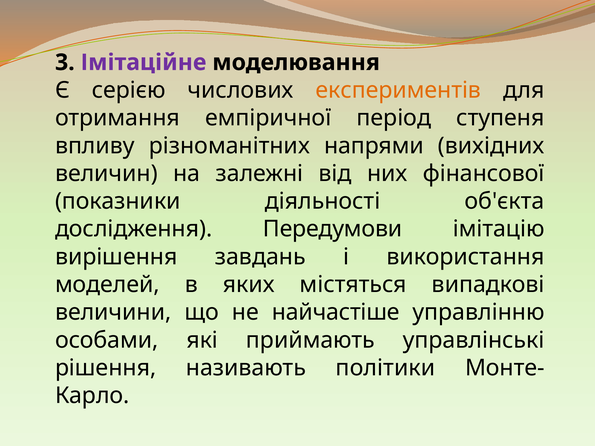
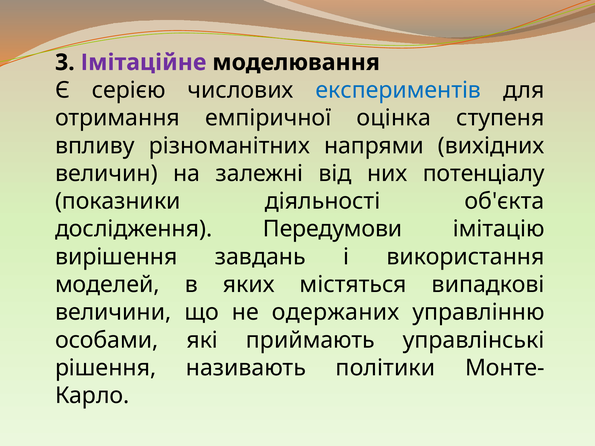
експериментів colour: orange -> blue (398, 90)
період: період -> оцінка (394, 118)
фінансової: фінансової -> потенціалу (484, 174)
найчастіше: найчастіше -> одержаних (336, 312)
